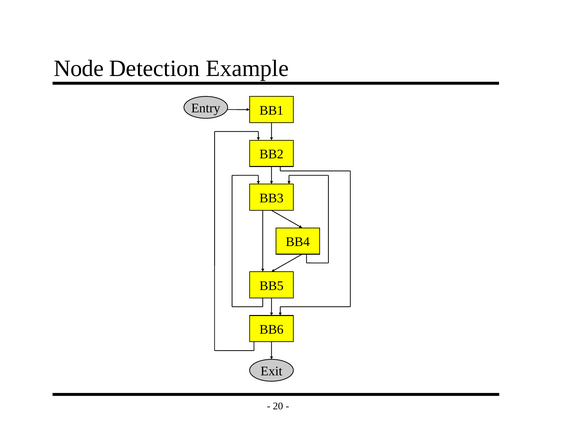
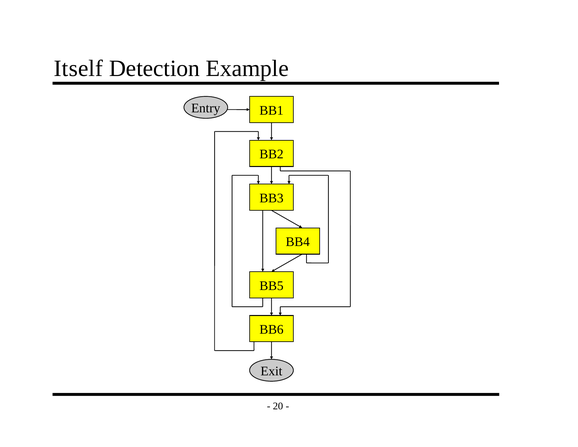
Node: Node -> Itself (79, 68)
